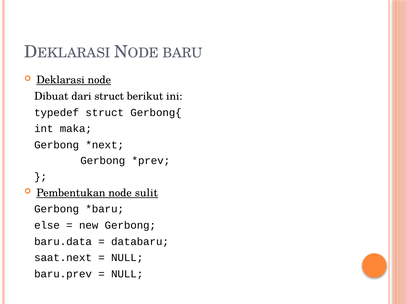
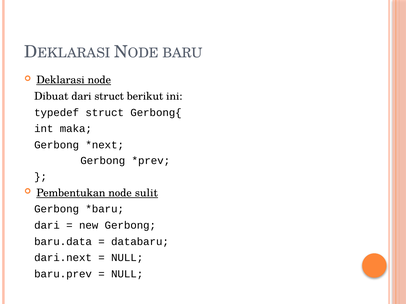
else: else -> dari (47, 226)
saat.next: saat.next -> dari.next (63, 258)
